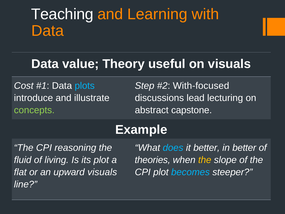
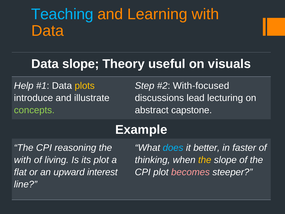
Teaching colour: white -> light blue (62, 14)
Data value: value -> slope (81, 64)
Cost: Cost -> Help (24, 86)
plots colour: light blue -> yellow (85, 86)
in better: better -> faster (244, 148)
fluid: fluid -> with (23, 160)
theories: theories -> thinking (153, 160)
upward visuals: visuals -> interest (102, 172)
becomes colour: light blue -> pink (190, 172)
